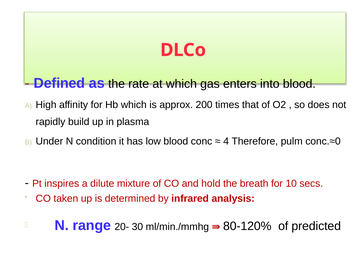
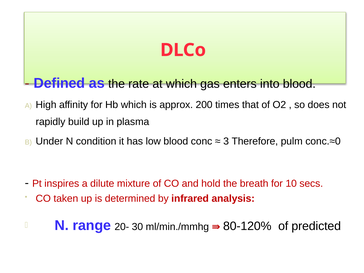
4: 4 -> 3 (226, 141)
